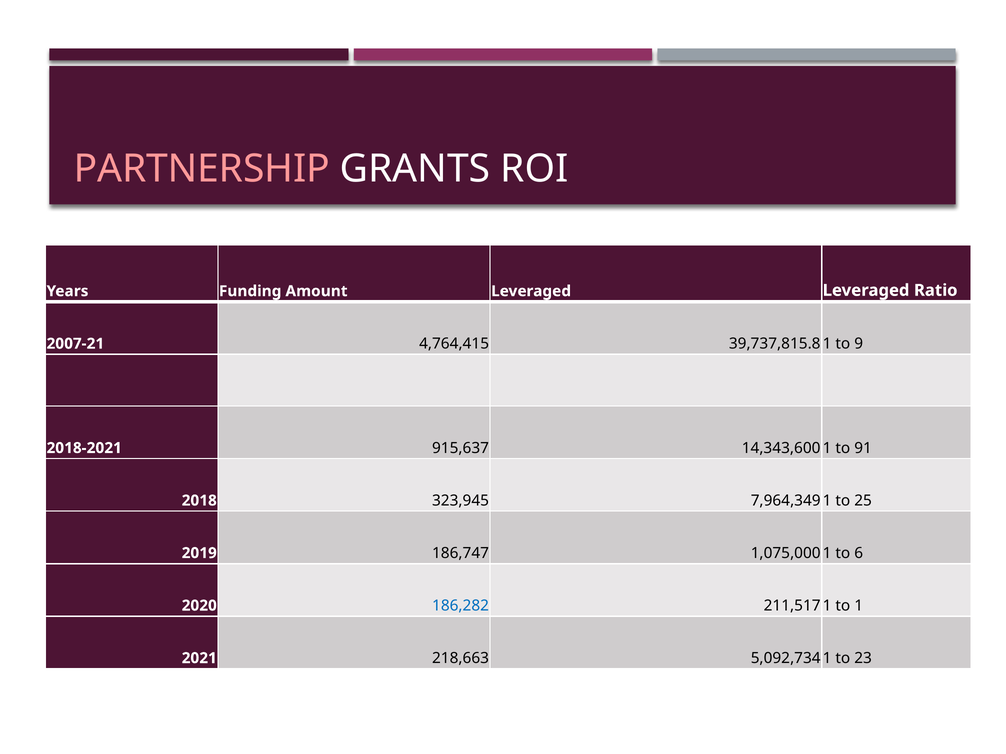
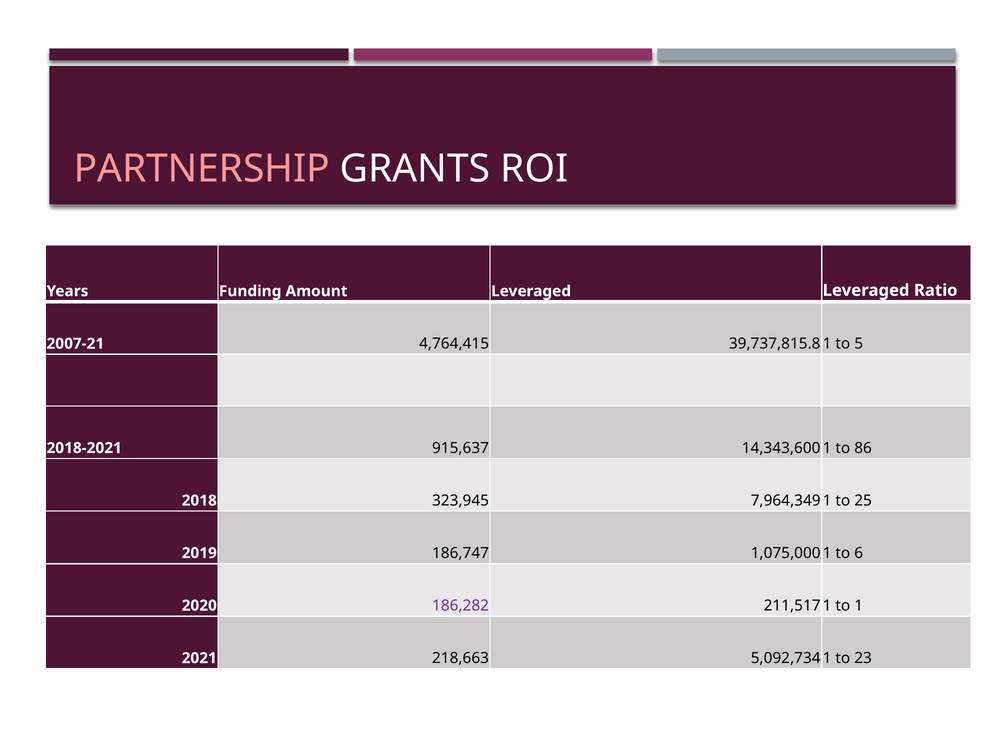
9: 9 -> 5 (859, 344)
91: 91 -> 86 (863, 448)
186,282 colour: blue -> purple (461, 606)
